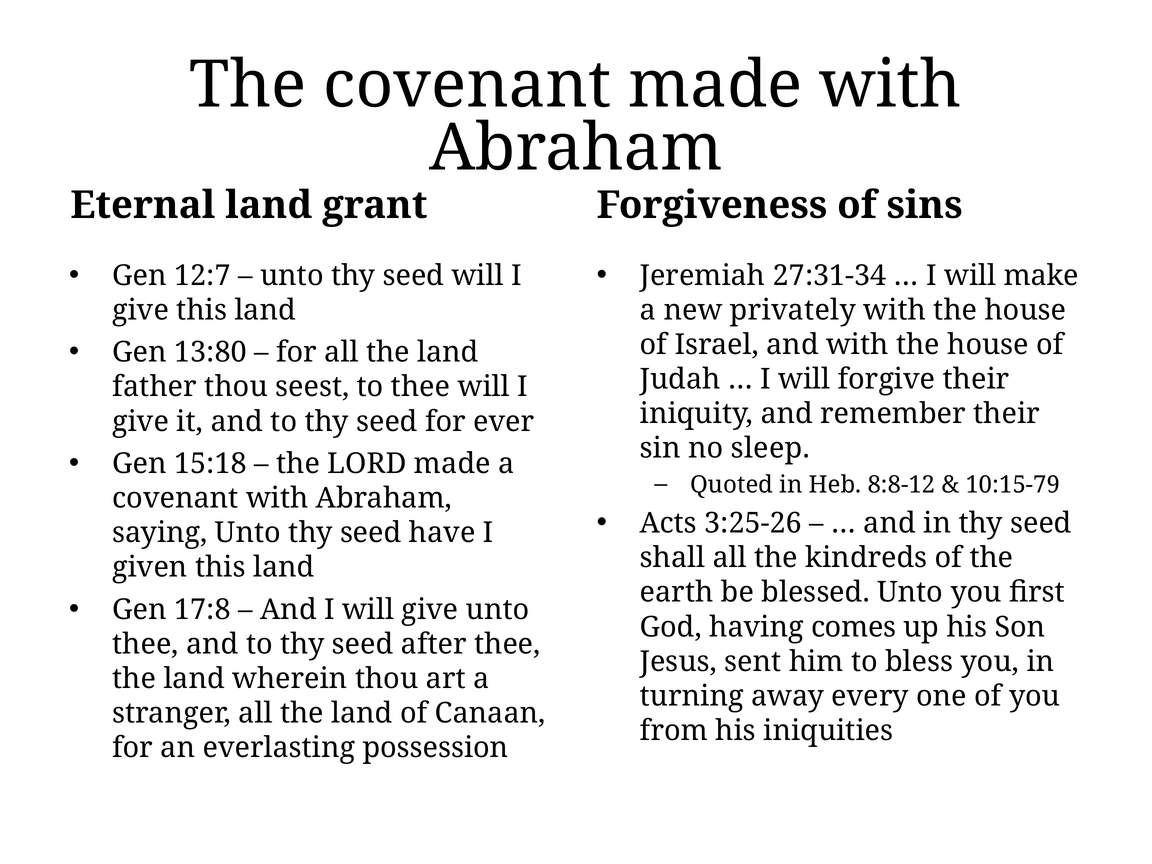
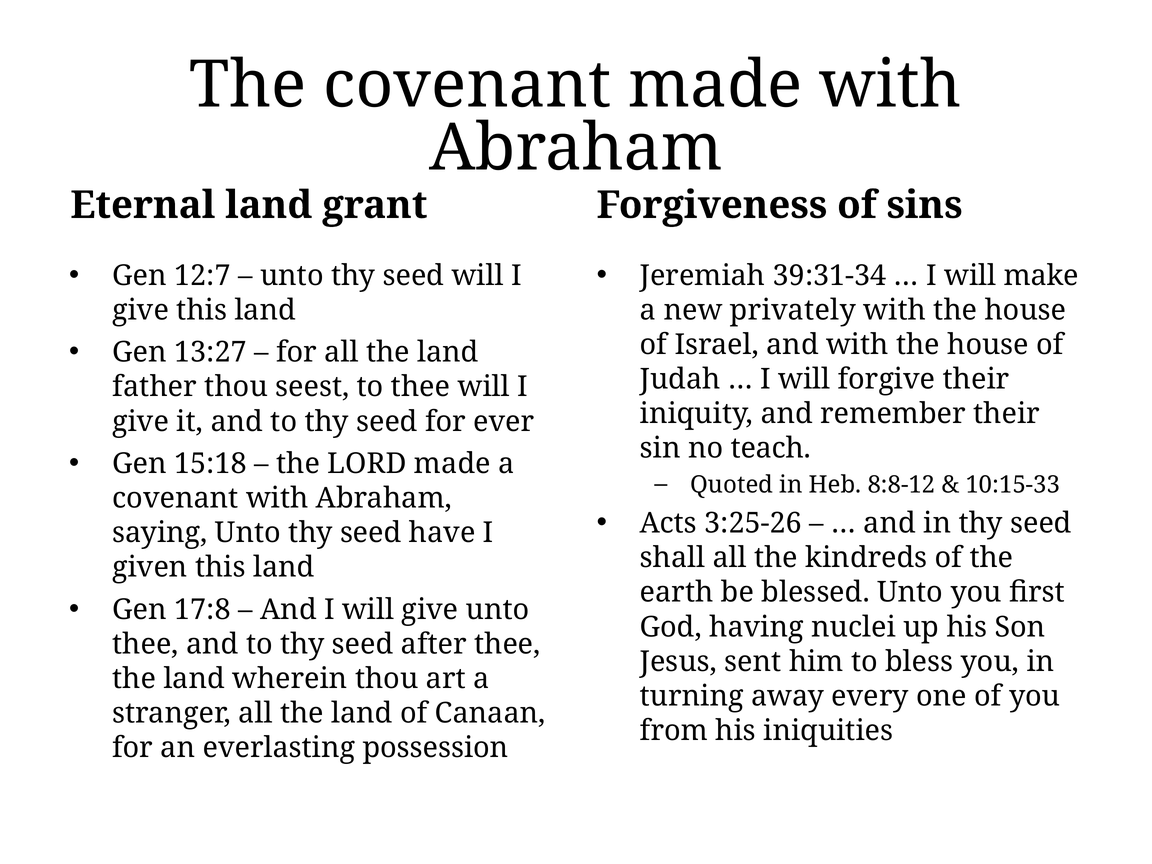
27:31-34: 27:31-34 -> 39:31-34 (830, 276)
13:80: 13:80 -> 13:27 (211, 352)
sleep: sleep -> teach (771, 448)
10:15-79: 10:15-79 -> 10:15-33 (1013, 485)
comes: comes -> nuclei (854, 627)
